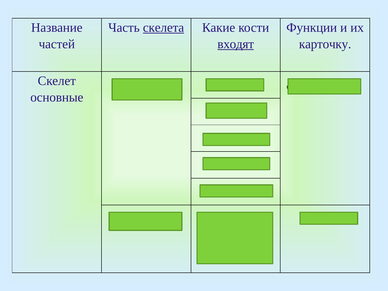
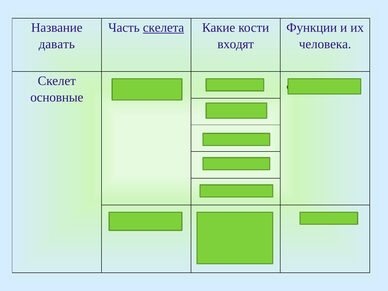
частей: частей -> давать (57, 44)
входят underline: present -> none (236, 44)
карточку: карточку -> человека (325, 44)
